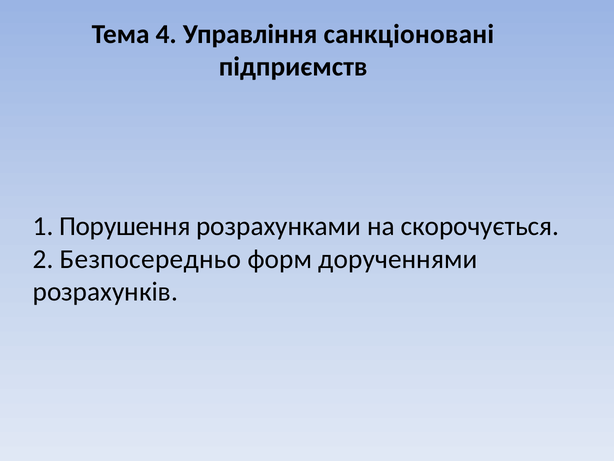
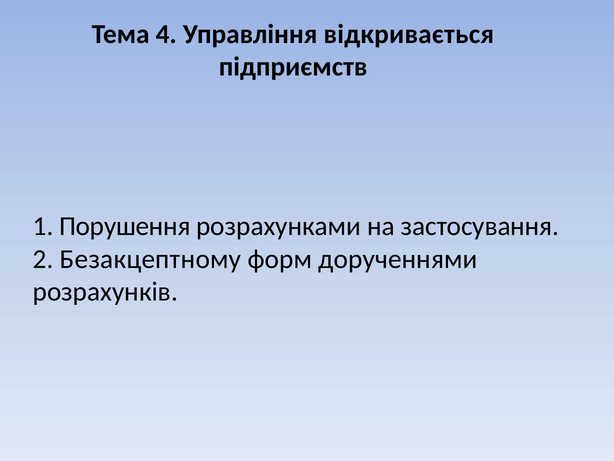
санкціоновані: санкціоновані -> відкривається (409, 34)
скорочується: скорочується -> застосування (480, 226)
Безпосередньо: Безпосередньо -> Безакцептному (151, 259)
